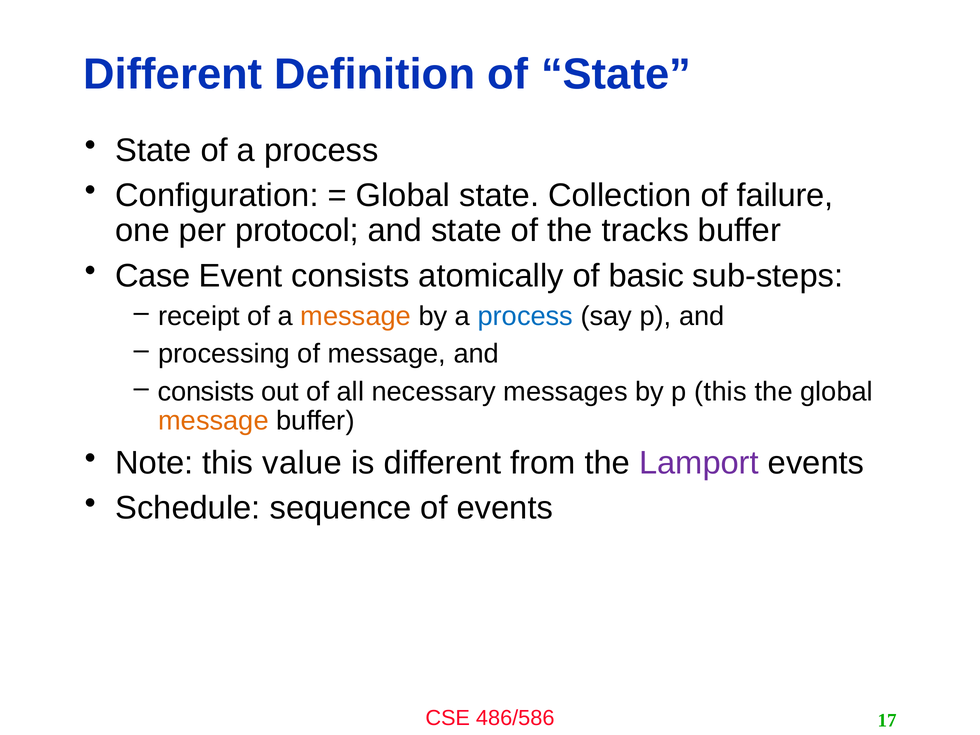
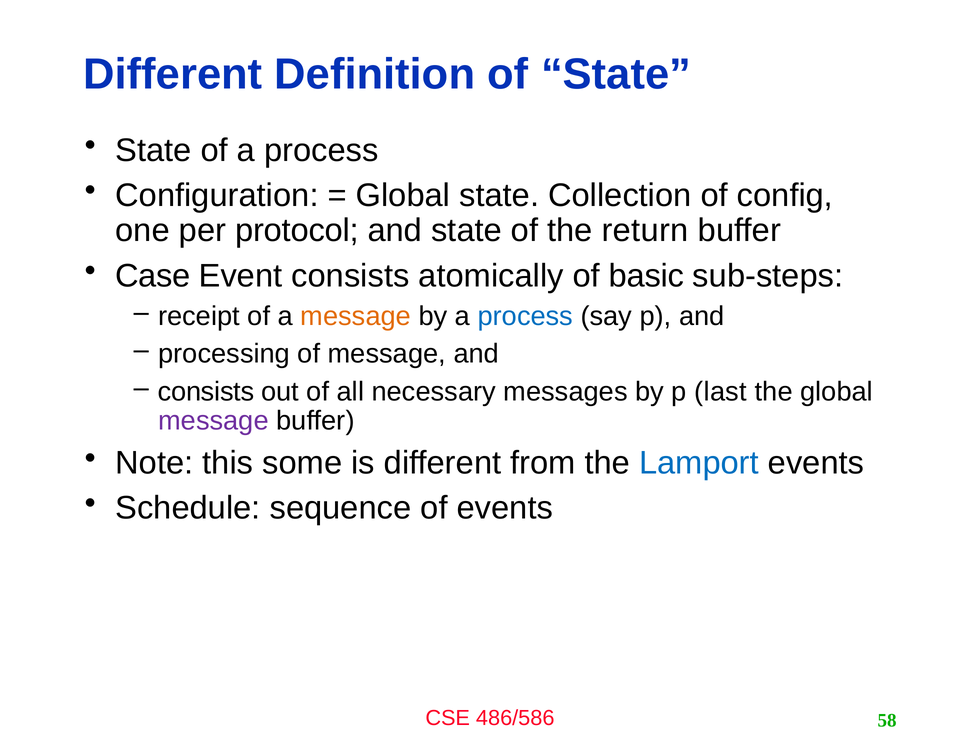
failure: failure -> config (785, 195)
tracks: tracks -> return (645, 231)
p this: this -> last (721, 392)
message colour: orange -> purple (213, 421)
value: value -> some (302, 463)
Lamport colour: purple -> blue (699, 463)
17: 17 -> 58 (887, 721)
